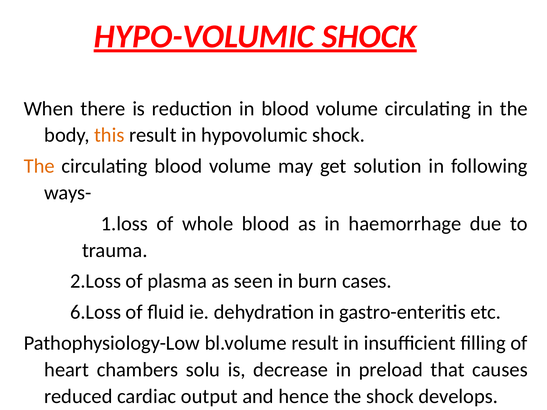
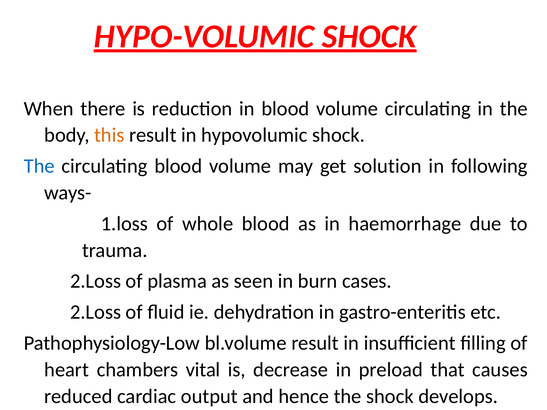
The colour: orange -> blue (39, 166)
6.Loss: 6.Loss -> 2.Loss (96, 312)
solu: solu -> vital (203, 370)
